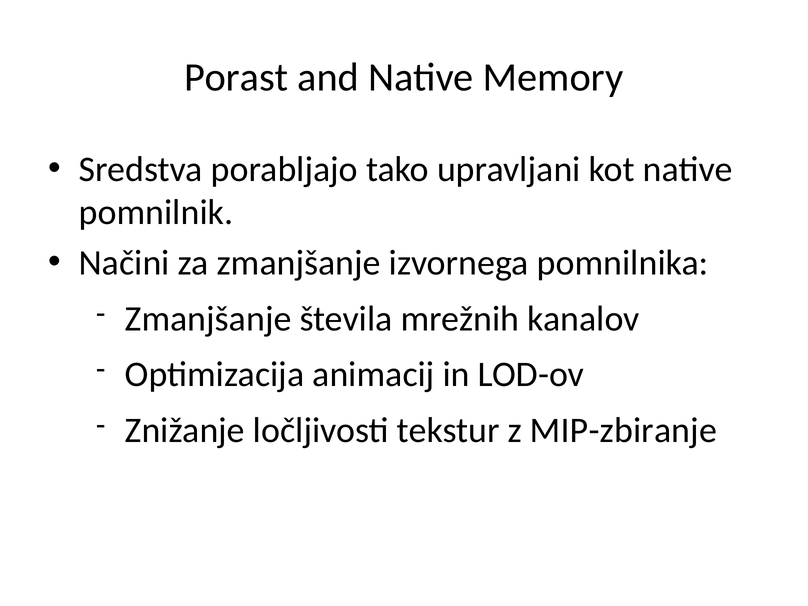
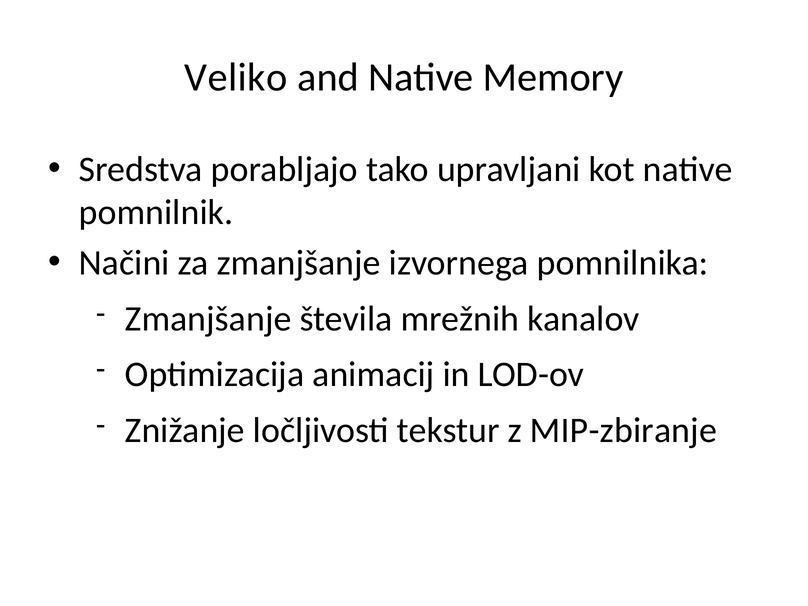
Porast: Porast -> Veliko (236, 78)
